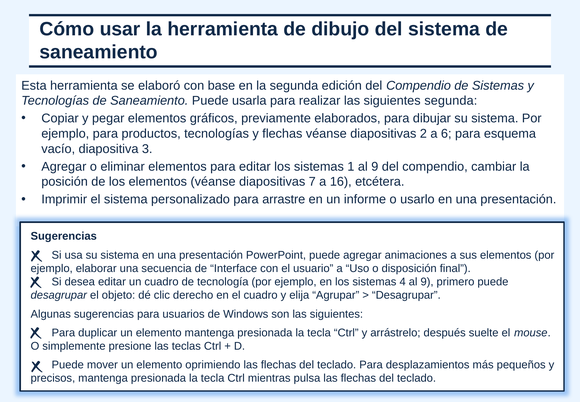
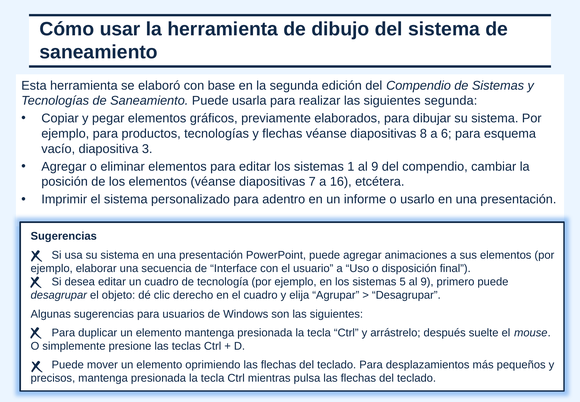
2: 2 -> 8 (423, 133)
arrastre: arrastre -> adentro (284, 199)
4: 4 -> 5 (403, 282)
